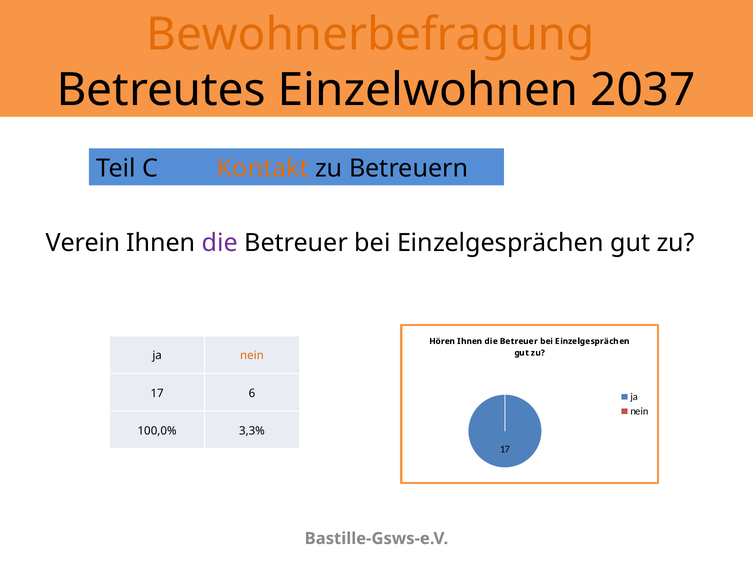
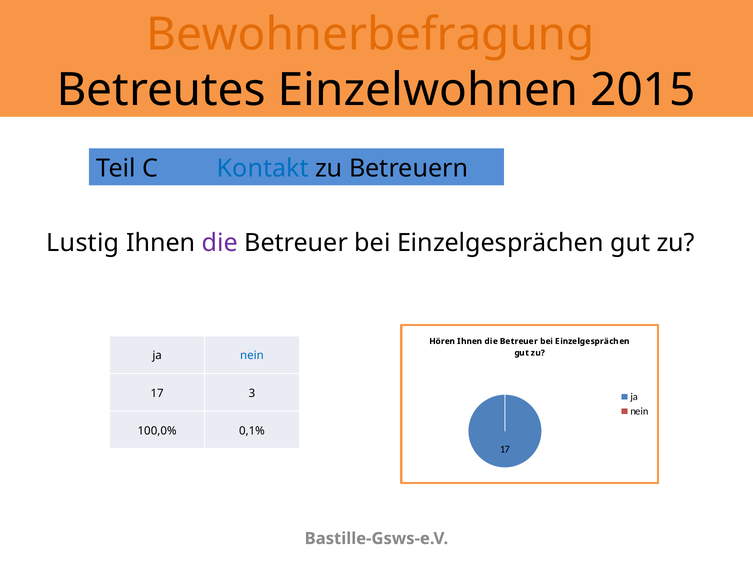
2037: 2037 -> 2015 (643, 90)
Kontakt colour: orange -> blue (263, 168)
Verein: Verein -> Lustig (83, 243)
nein colour: orange -> blue (252, 356)
6: 6 -> 3 (252, 393)
3,3%: 3,3% -> 0,1% (252, 431)
